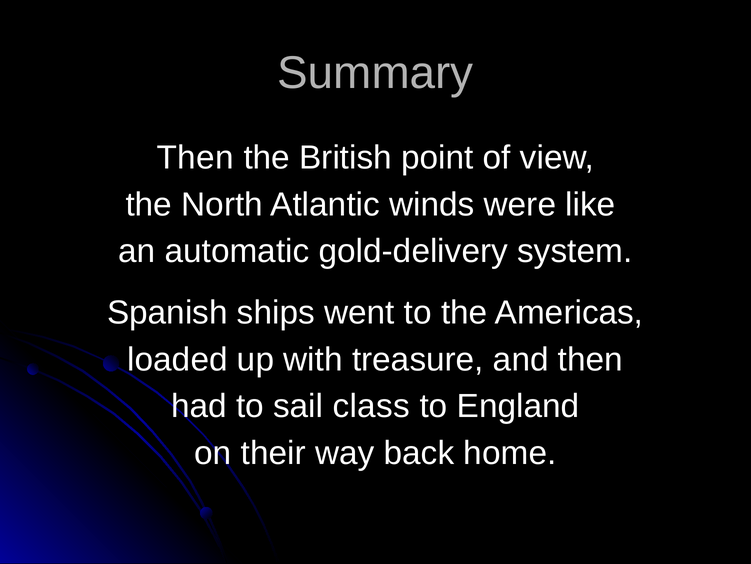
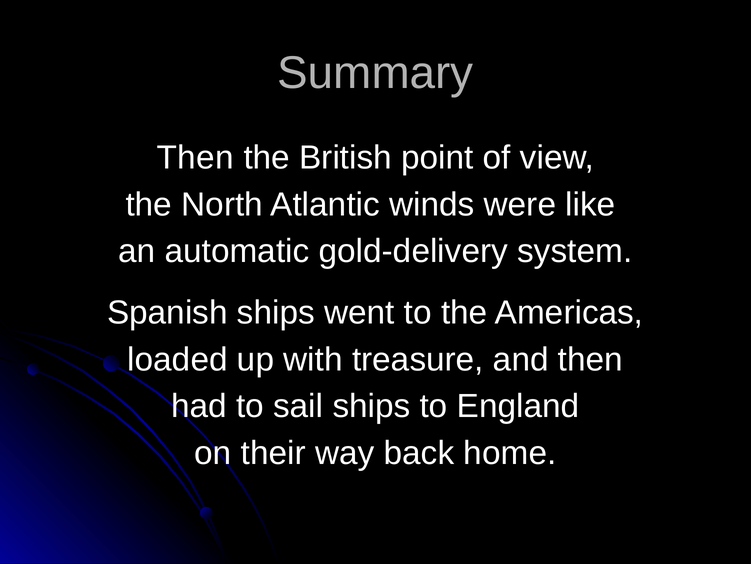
sail class: class -> ships (372, 406)
